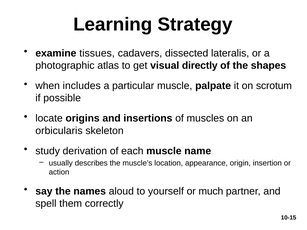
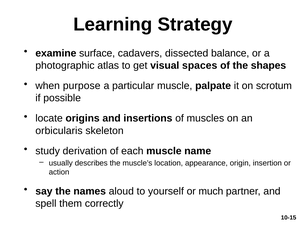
tissues: tissues -> surface (97, 53)
lateralis: lateralis -> balance (230, 53)
directly: directly -> spaces (200, 66)
includes: includes -> purpose (82, 86)
